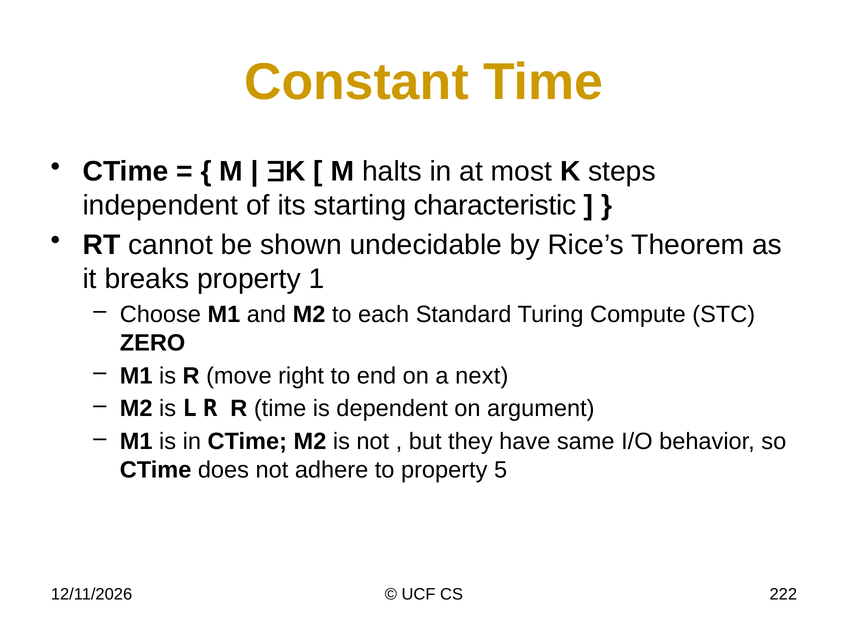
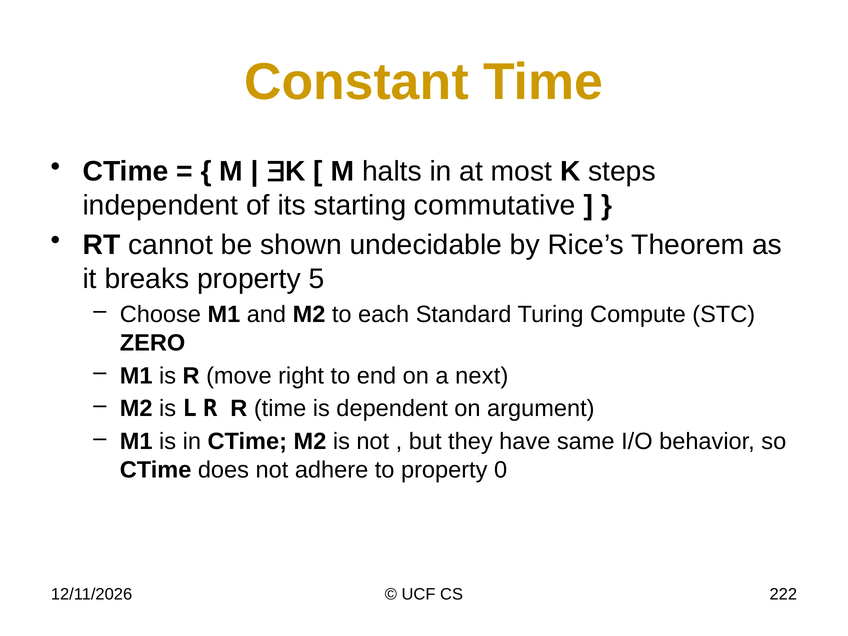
characteristic: characteristic -> commutative (495, 206)
1: 1 -> 5 (317, 279)
5: 5 -> 0 (501, 470)
